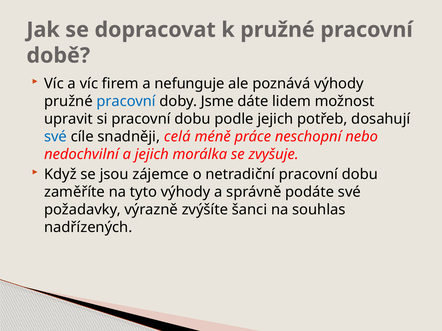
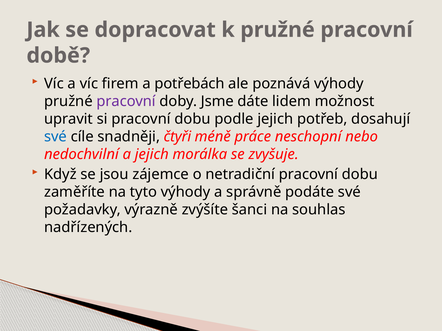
nefunguje: nefunguje -> potřebách (190, 84)
pracovní colour: blue -> purple (126, 101)
celá: celá -> čtyři (177, 137)
